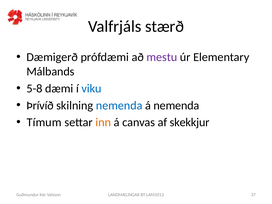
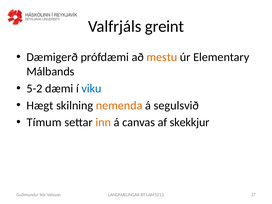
stærð: stærð -> greint (165, 26)
mestu colour: purple -> orange (162, 57)
5-8: 5-8 -> 5-2 (34, 89)
Þrívíð: Þrívíð -> Hægt (40, 105)
nemenda colour: blue -> orange (119, 105)
á nemenda: nemenda -> segulsvið (176, 105)
